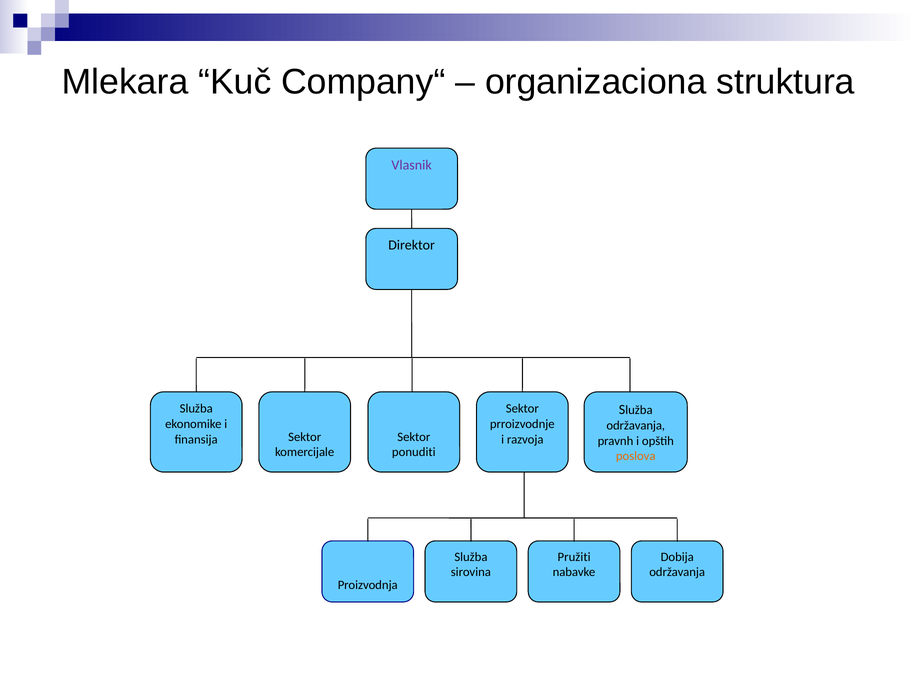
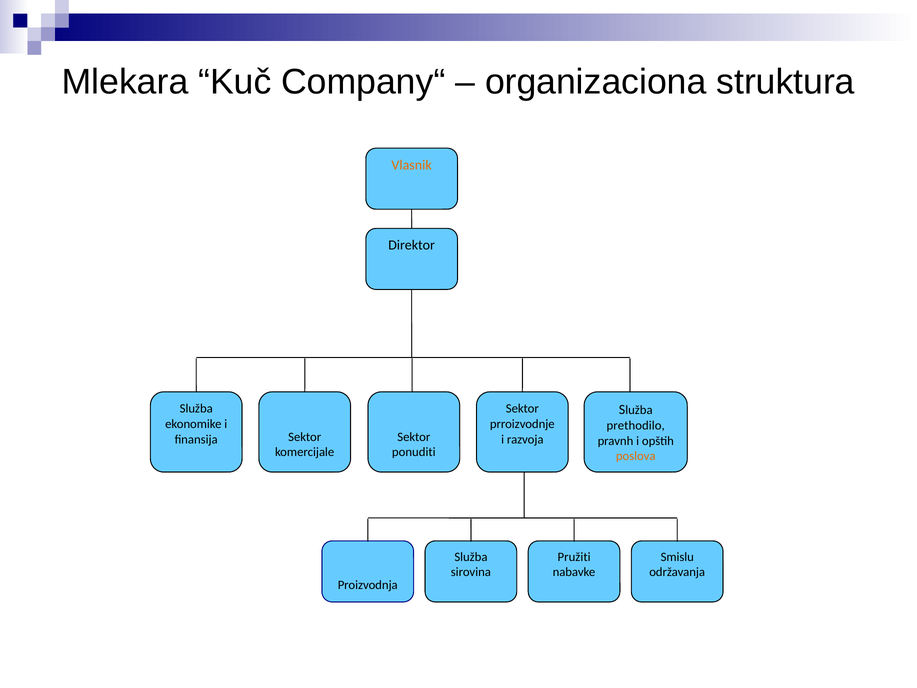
Vlasnik colour: purple -> orange (412, 165)
održavanja: održavanja -> prethodilo (636, 425)
Dobija: Dobija -> Smislu (677, 557)
